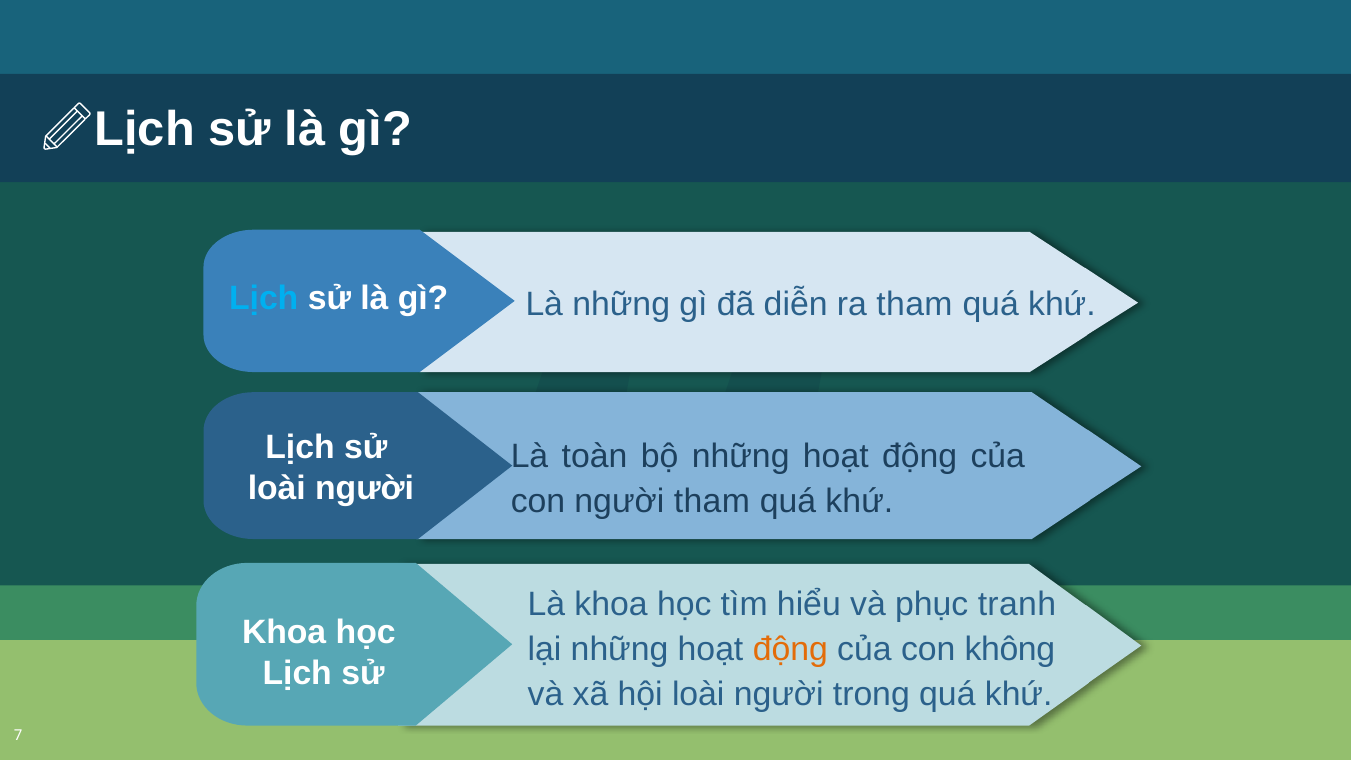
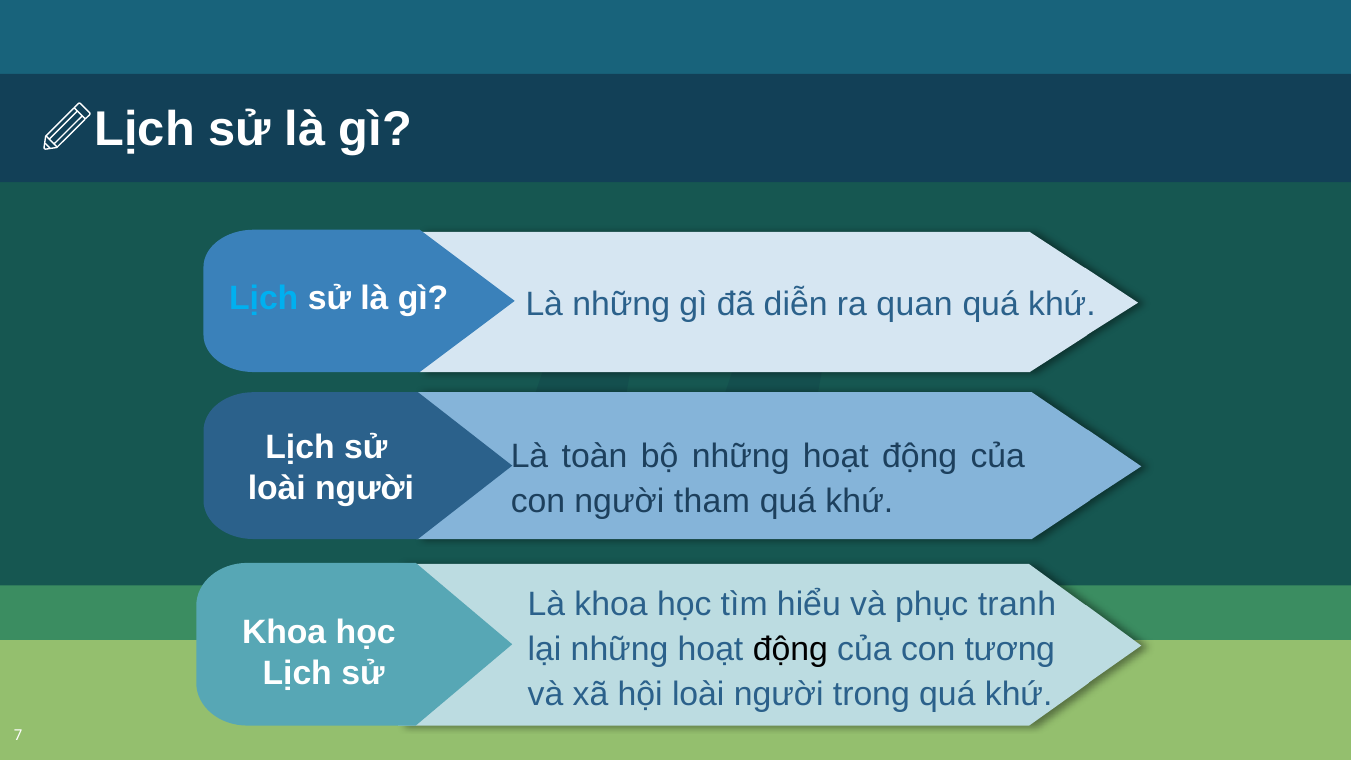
ra tham: tham -> quan (915, 304)
động colour: orange -> black (790, 649)
không: không -> tương (1010, 649)
